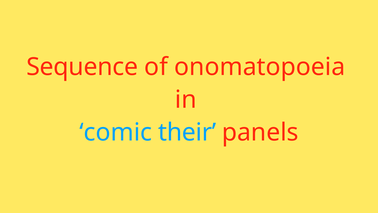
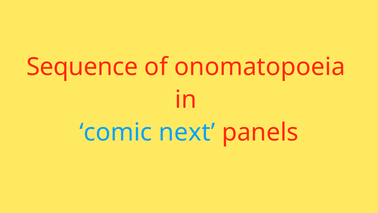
their: their -> next (187, 132)
